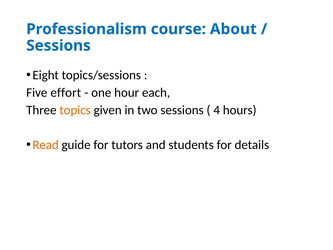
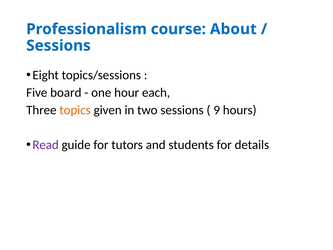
effort: effort -> board (66, 92)
4: 4 -> 9 (217, 110)
Read colour: orange -> purple (46, 145)
